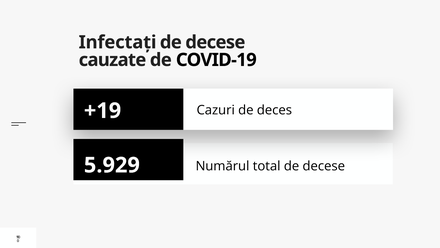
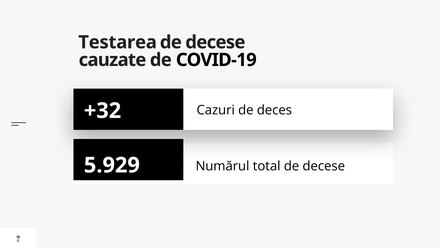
Infectați: Infectați -> Testarea (118, 42)
+19: +19 -> +32 (103, 111)
